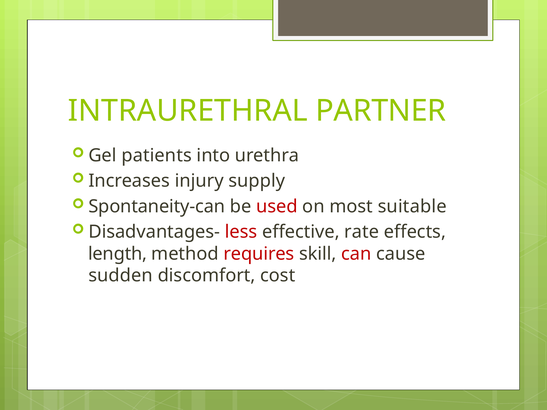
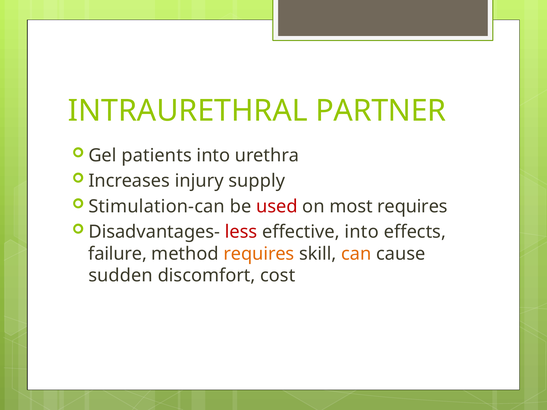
Spontaneity-can: Spontaneity-can -> Stimulation-can (157, 207)
most suitable: suitable -> requires (412, 207)
effective rate: rate -> into (362, 232)
length: length -> failure (118, 254)
requires colour: red -> orange (259, 254)
can colour: red -> orange (356, 254)
